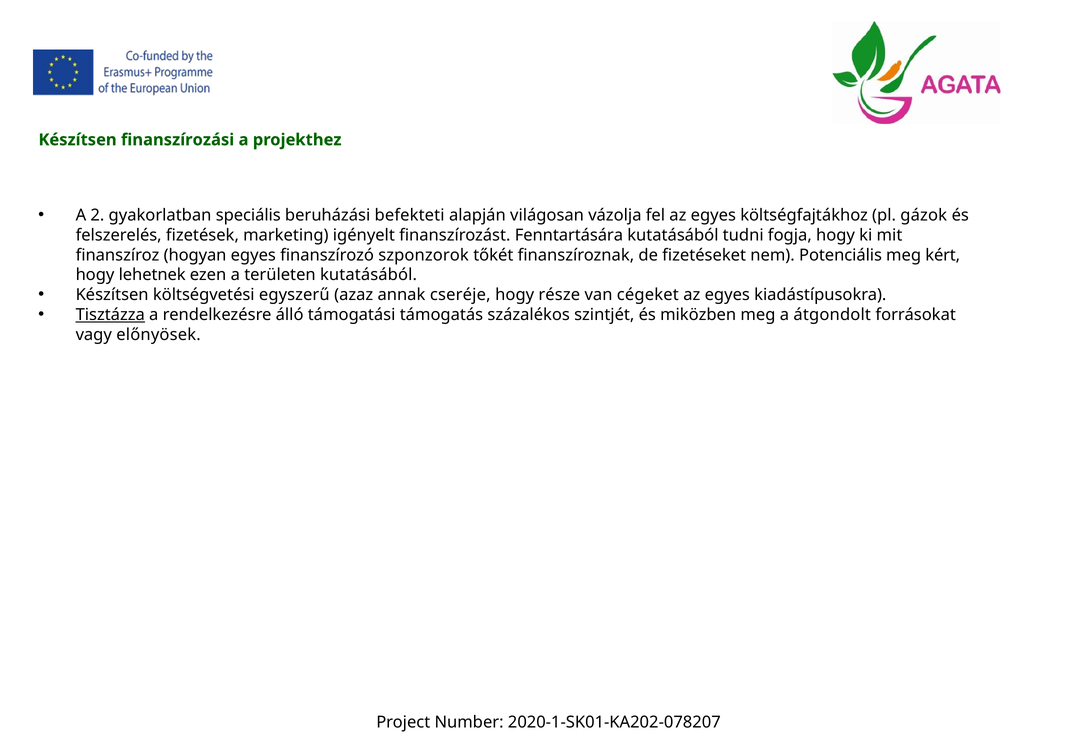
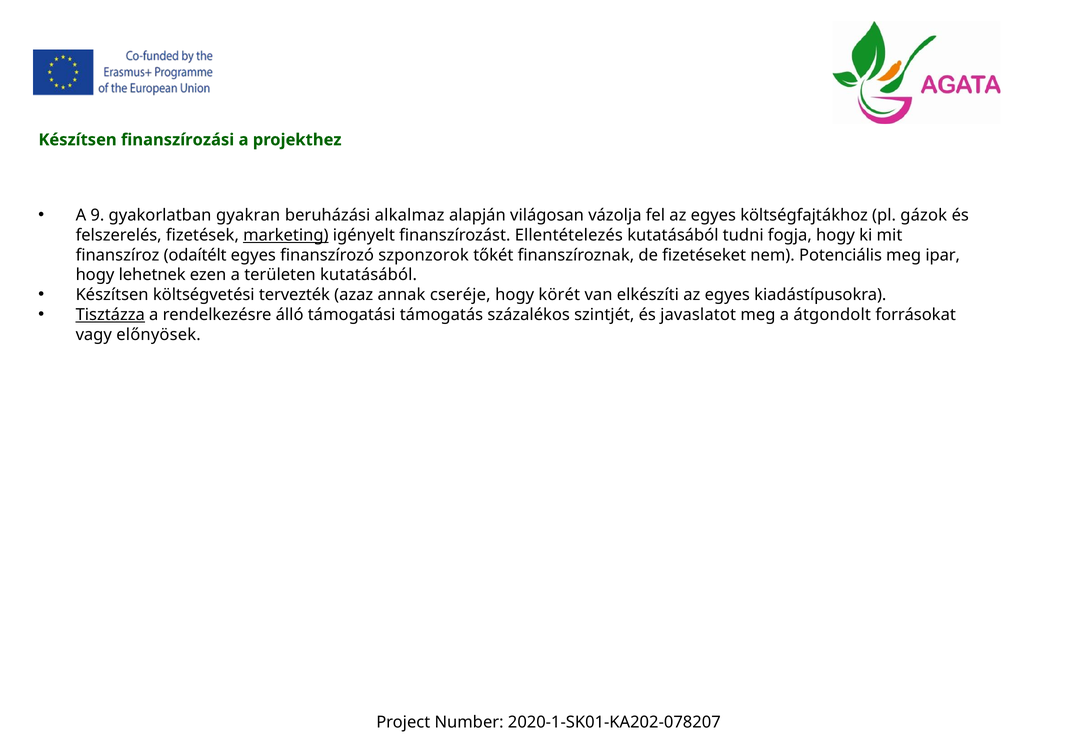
2: 2 -> 9 (97, 215)
speciális: speciális -> gyakran (248, 215)
befekteti: befekteti -> alkalmaz (410, 215)
marketing underline: none -> present (286, 235)
Fenntartására: Fenntartására -> Ellentételezés (569, 235)
hogyan: hogyan -> odaítélt (195, 255)
kért: kért -> ipar (943, 255)
egyszerű: egyszerű -> tervezték (294, 295)
része: része -> körét (559, 295)
cégeket: cégeket -> elkészíti (648, 295)
miközben: miközben -> javaslatot (698, 315)
